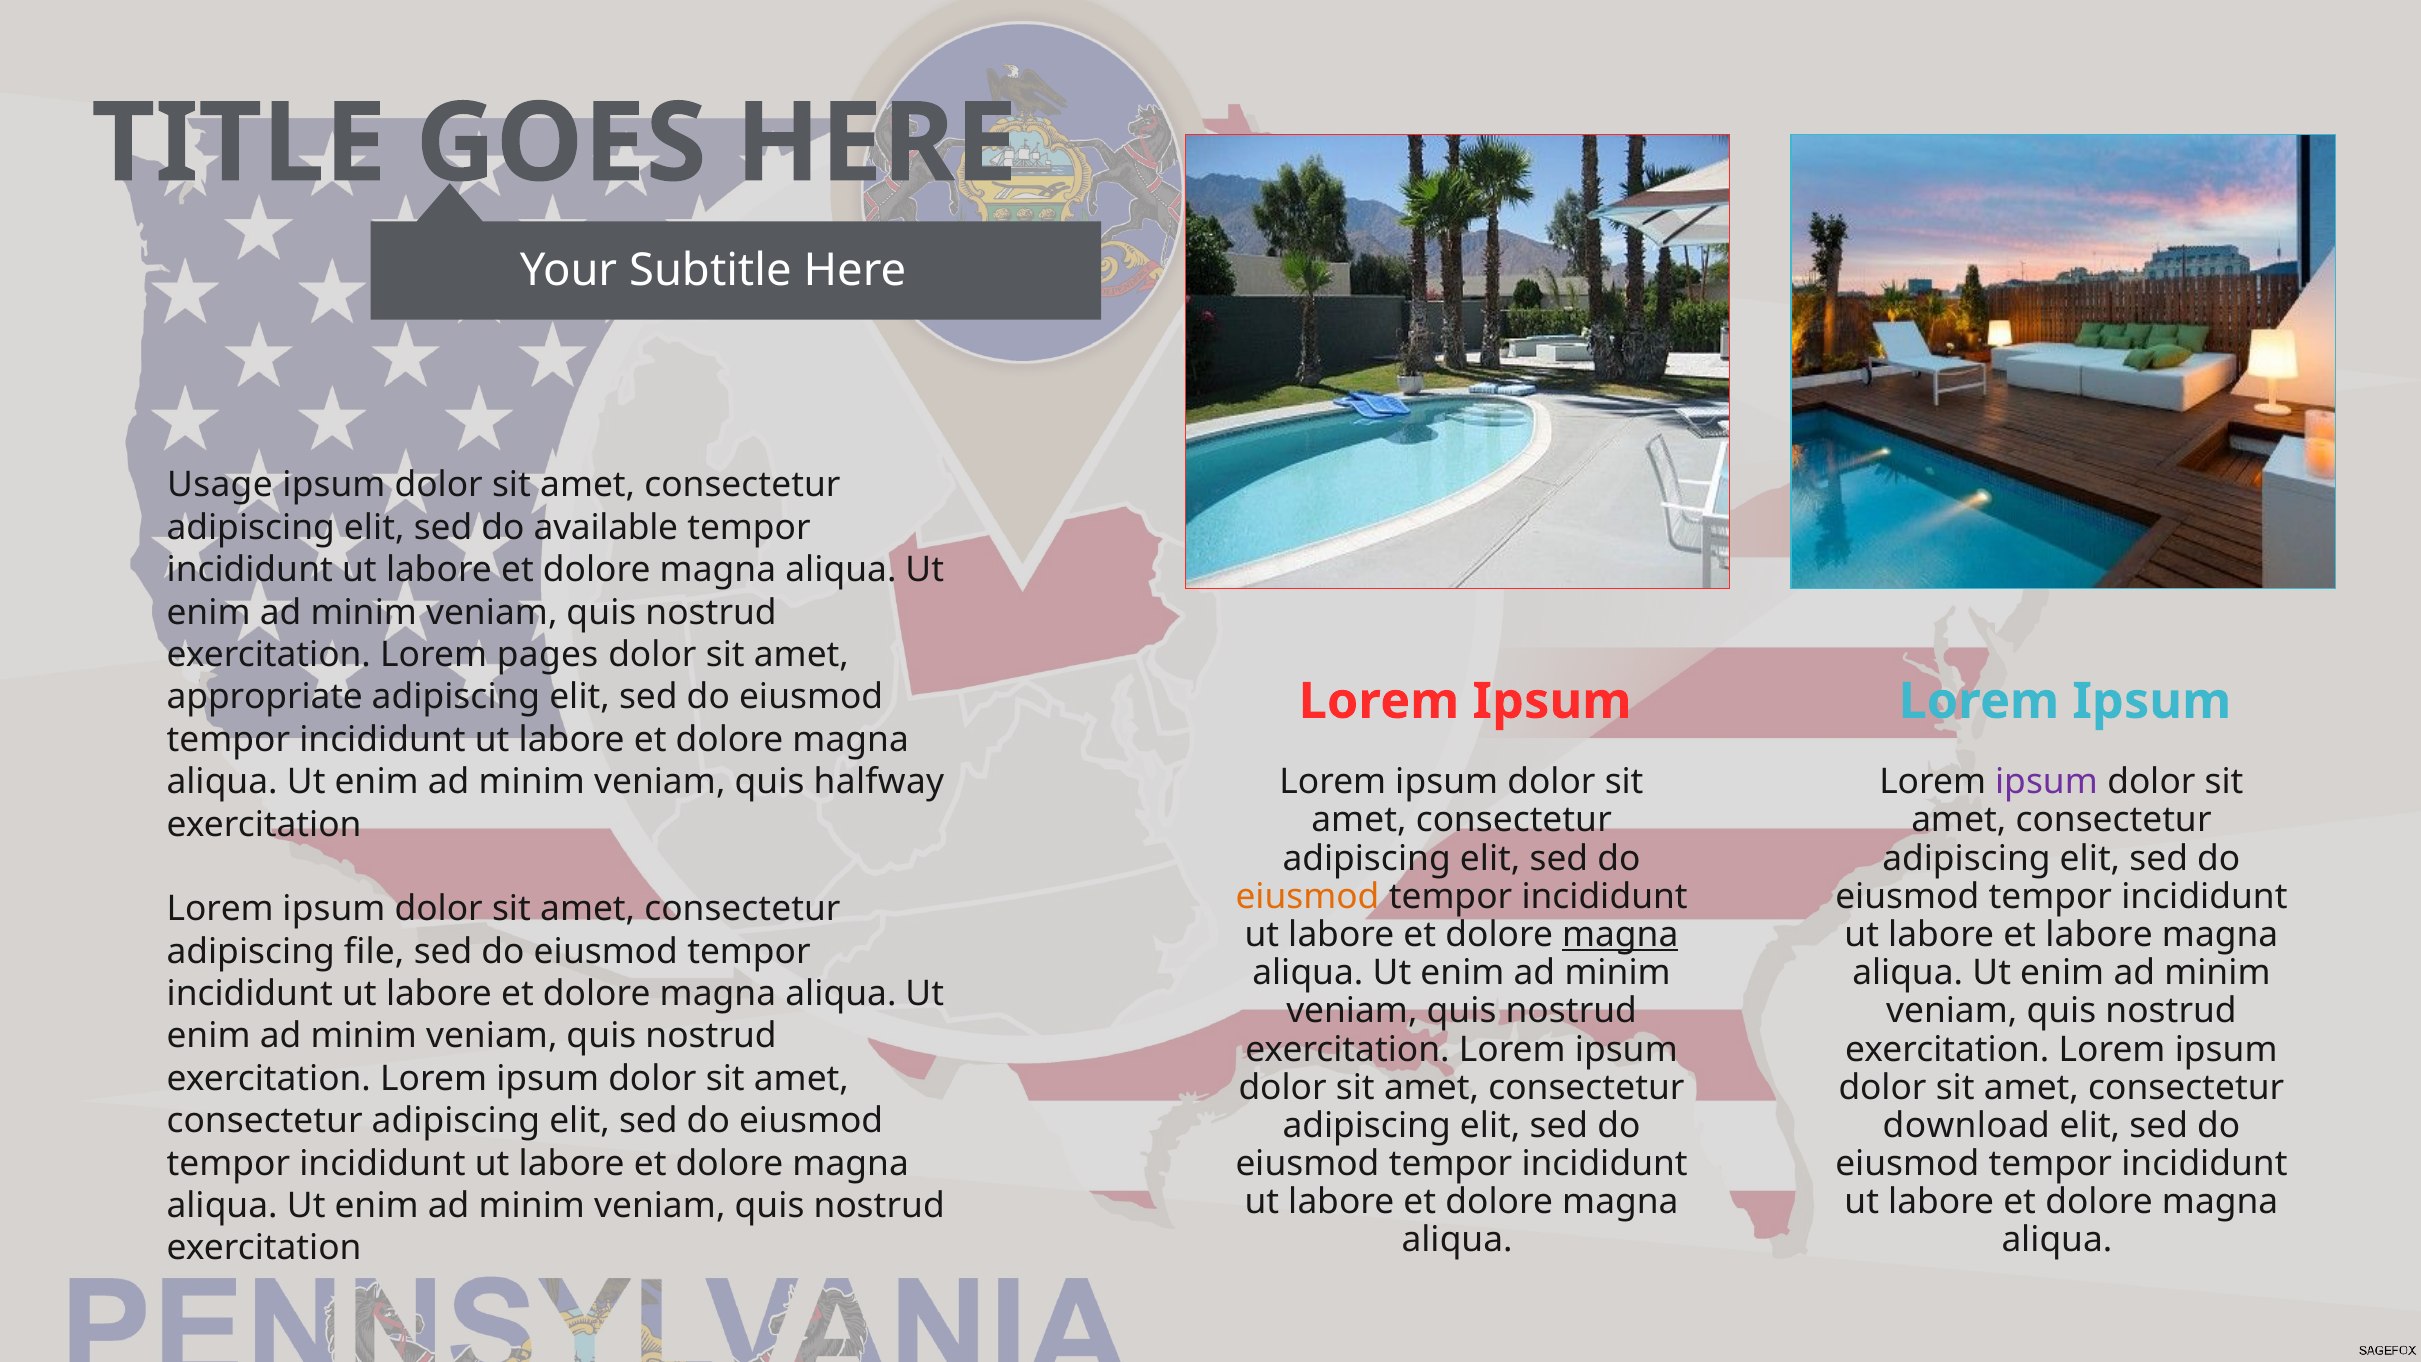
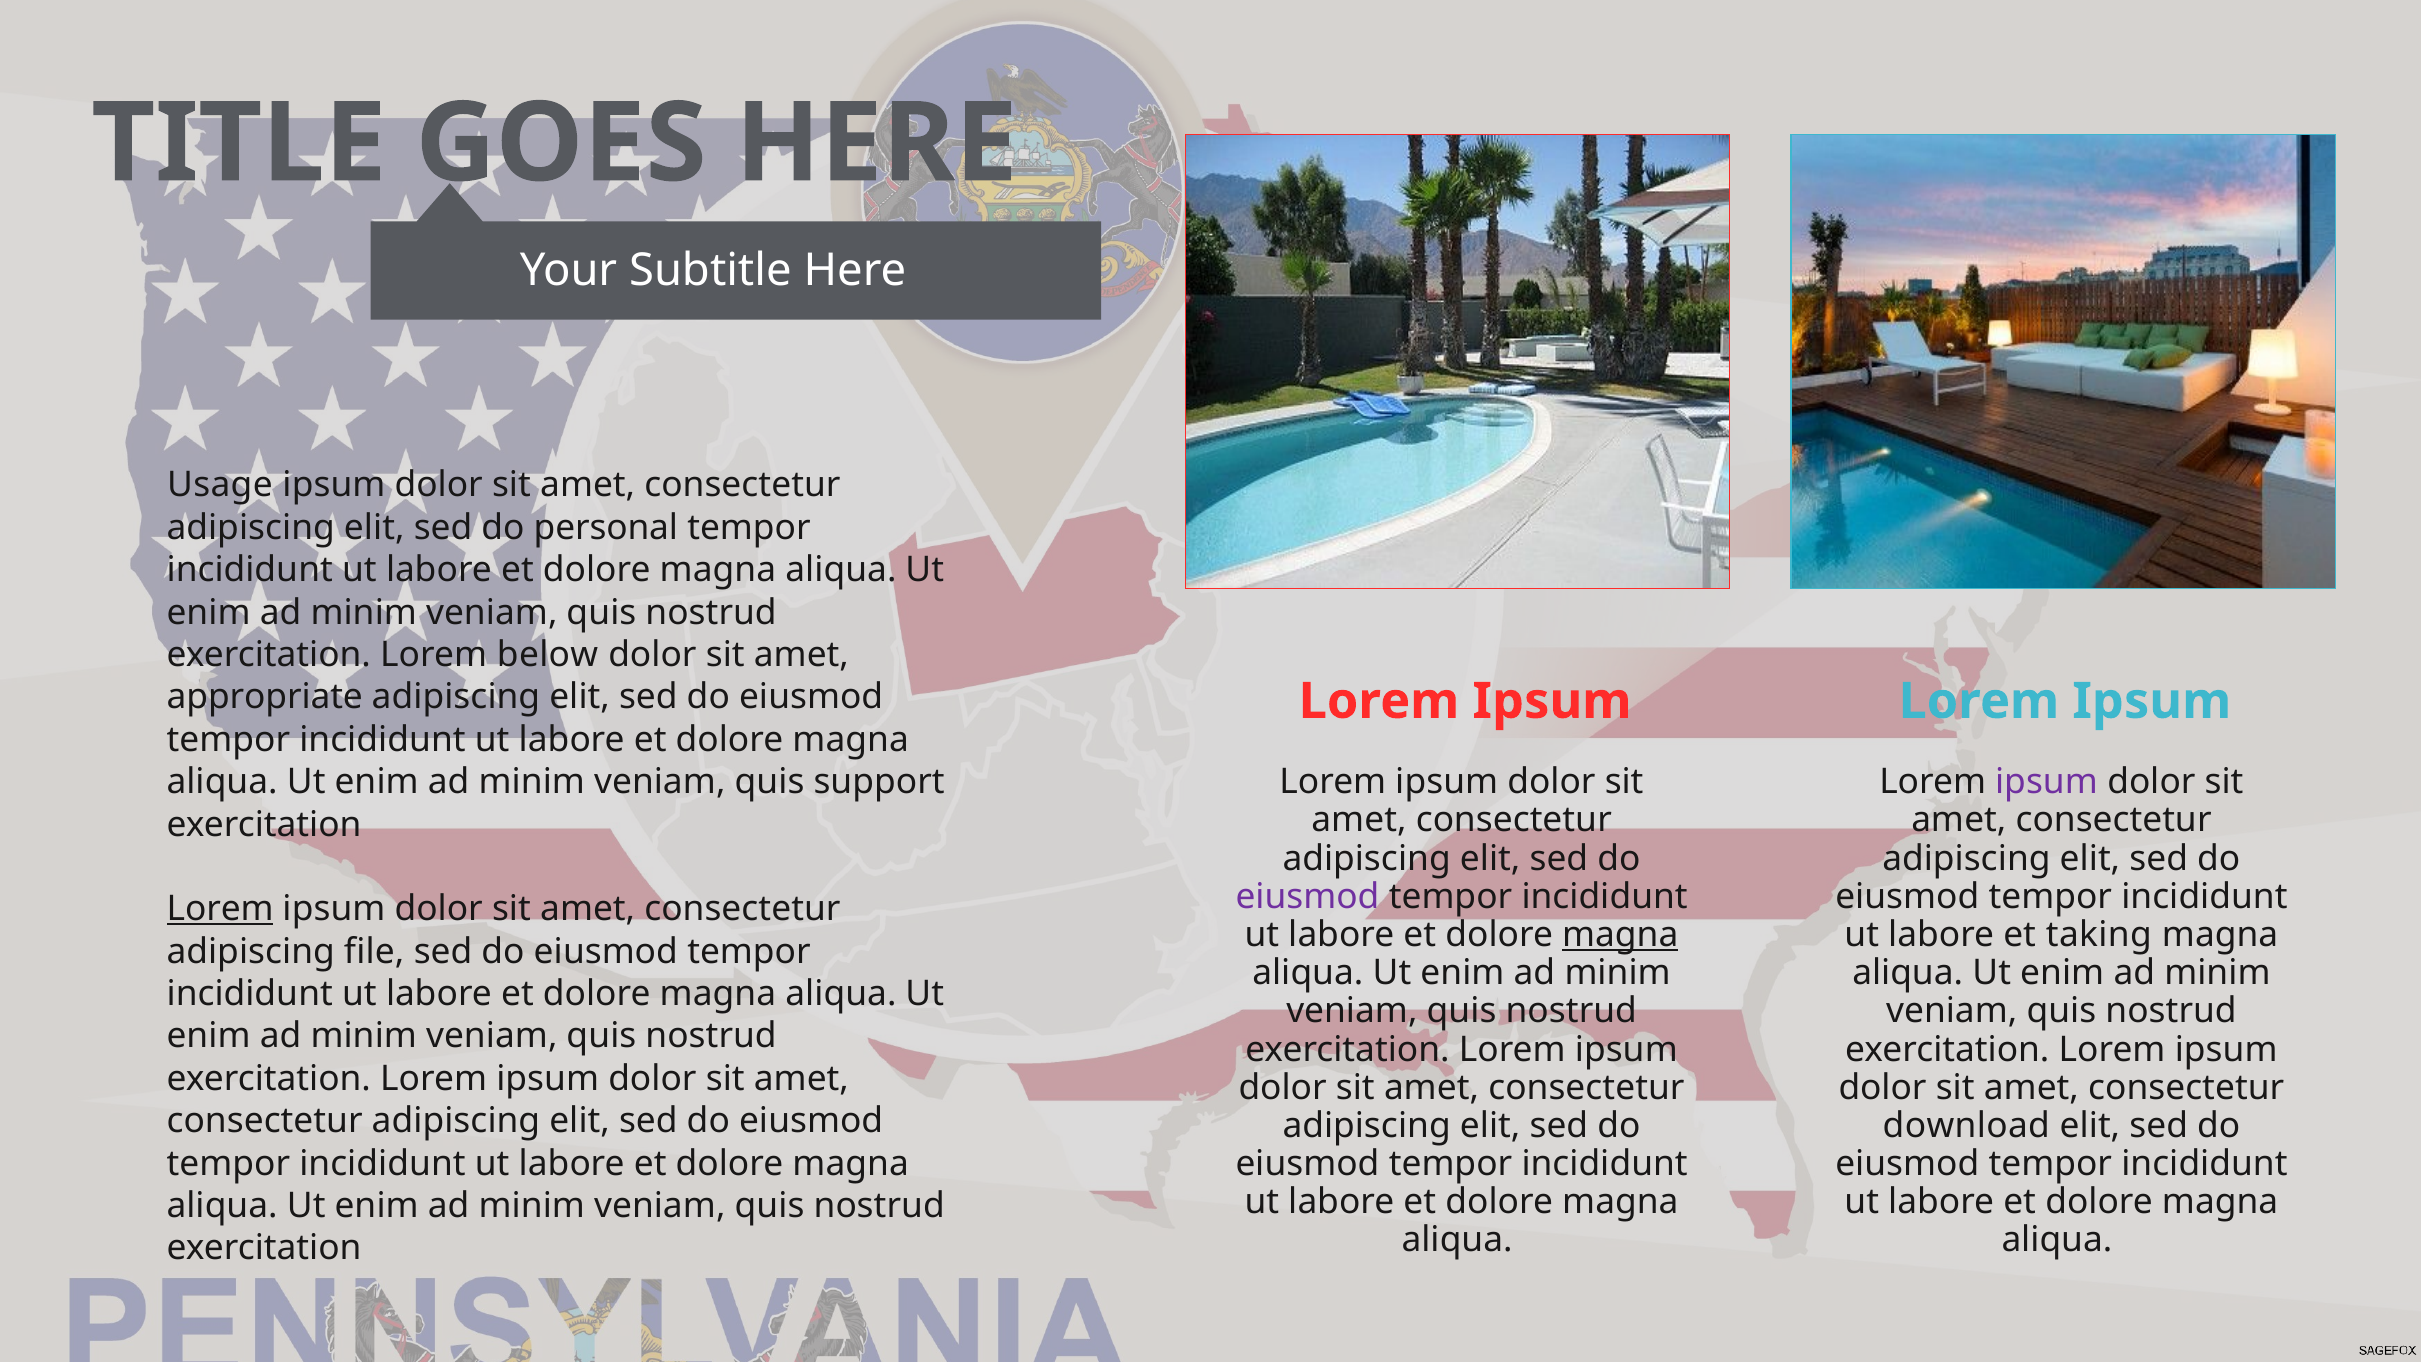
available: available -> personal (606, 527)
pages: pages -> below (548, 655)
halfway: halfway -> support (879, 782)
eiusmod colour: orange -> purple (1307, 896)
Lorem underline: none -> present (220, 909)
et labore: labore -> taking (2099, 935)
